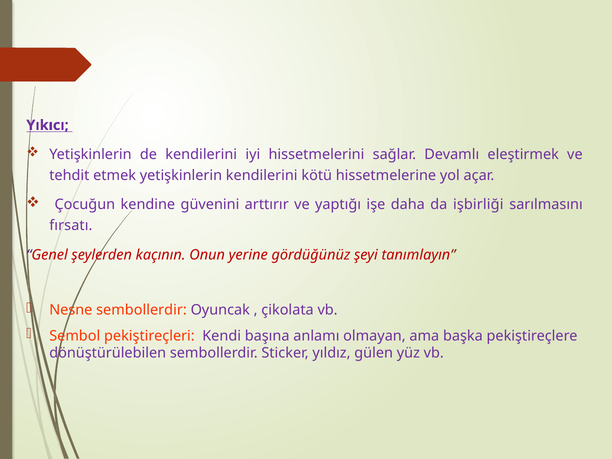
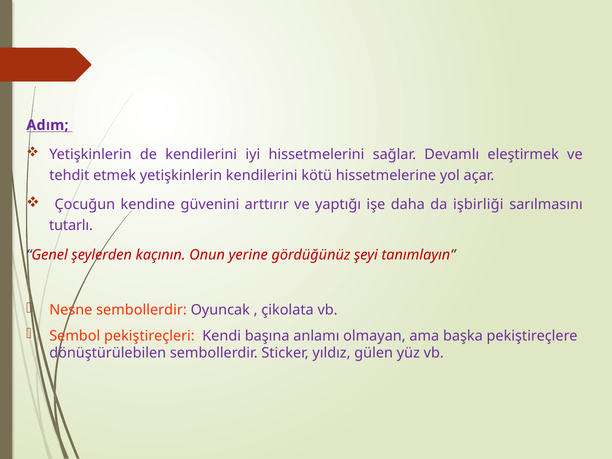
Yıkıcı: Yıkıcı -> Adım (47, 125)
fırsatı: fırsatı -> tutarlı (71, 226)
